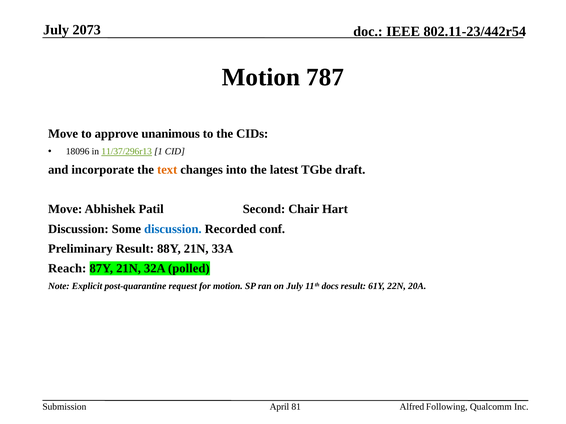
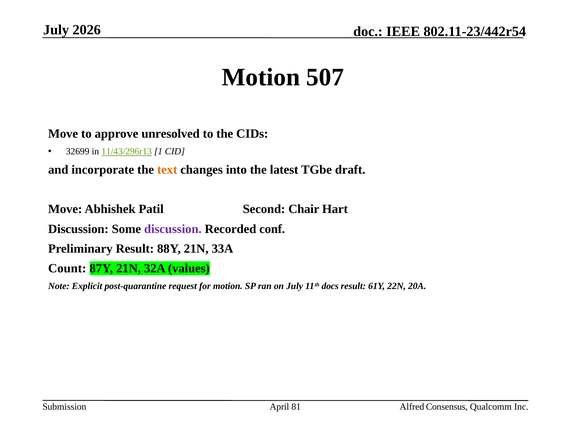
2073: 2073 -> 2026 (87, 30)
787: 787 -> 507 (325, 77)
unanimous: unanimous -> unresolved (171, 134)
18096: 18096 -> 32699 (78, 152)
11/37/296r13: 11/37/296r13 -> 11/43/296r13 (127, 152)
discussion colour: blue -> purple (173, 229)
Reach: Reach -> Count (67, 269)
polled: polled -> values (189, 269)
Following: Following -> Consensus (447, 407)
